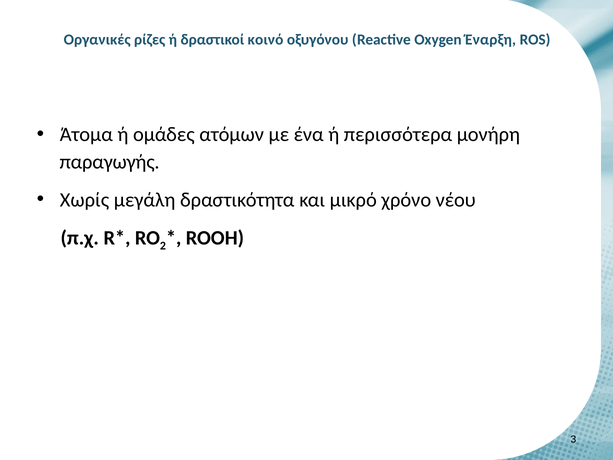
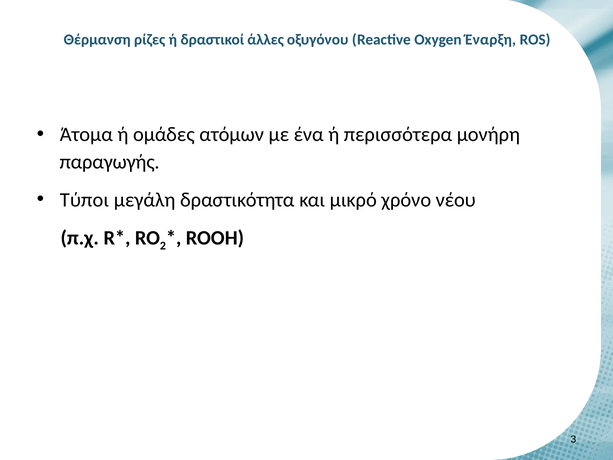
Οργανικές: Οργανικές -> Θέρμανση (97, 40)
κοινό: κοινό -> άλλες (266, 40)
Χωρίς: Χωρίς -> Τύποι (84, 200)
